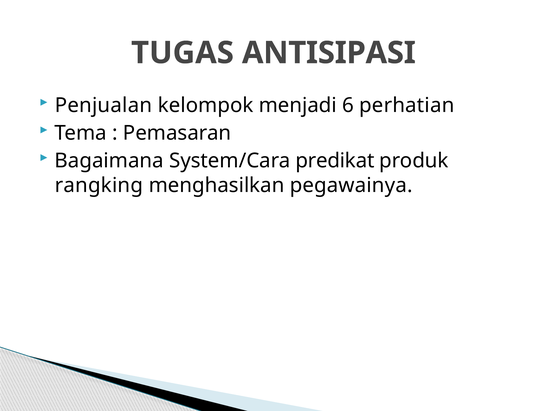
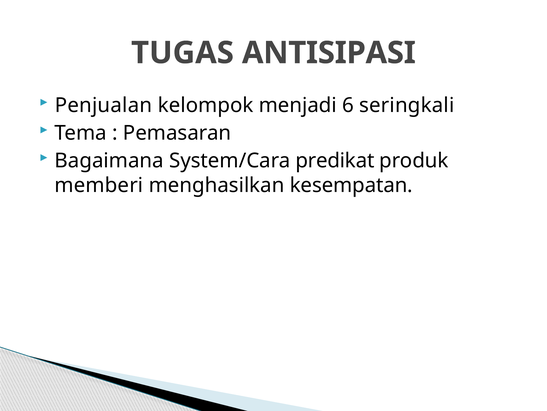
perhatian: perhatian -> seringkali (407, 105)
rangking: rangking -> memberi (99, 185)
pegawainya: pegawainya -> kesempatan (351, 185)
